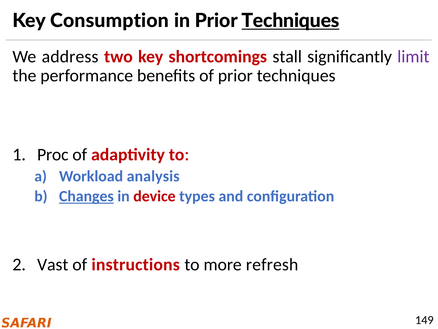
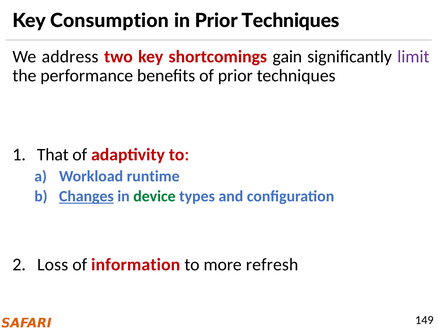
Techniques underline: present -> none (290, 21)
stall: stall -> gain (287, 56)
Proc: Proc -> That (53, 155)
analysis: analysis -> runtime (153, 176)
device colour: red -> green (154, 196)
Vast: Vast -> Loss (53, 264)
instructions: instructions -> information (136, 264)
